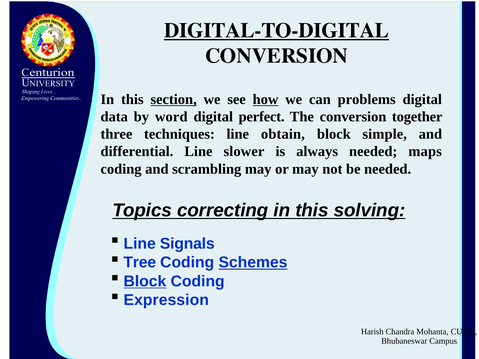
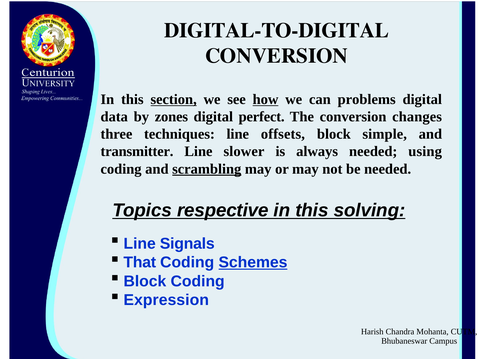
DIGITAL-TO-DIGITAL underline: present -> none (277, 31)
word: word -> zones (171, 117)
together: together -> changes (417, 117)
obtain: obtain -> offsets (283, 134)
differential: differential -> transmitter (137, 152)
maps: maps -> using (425, 152)
scrambling underline: none -> present (207, 169)
correcting: correcting -> respective (223, 211)
Tree: Tree -> That (140, 263)
Block underline: present -> none (145, 281)
